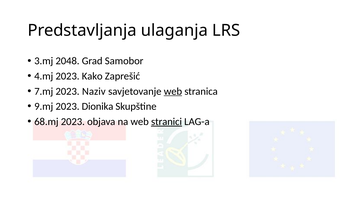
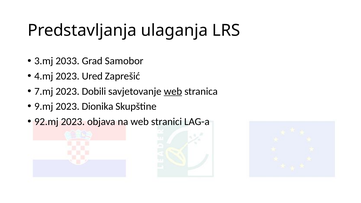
2048: 2048 -> 2033 (68, 61)
Kako: Kako -> Ured (92, 76)
Naziv: Naziv -> Dobili (94, 91)
68.mj: 68.mj -> 92.mj (46, 122)
stranici underline: present -> none (167, 122)
